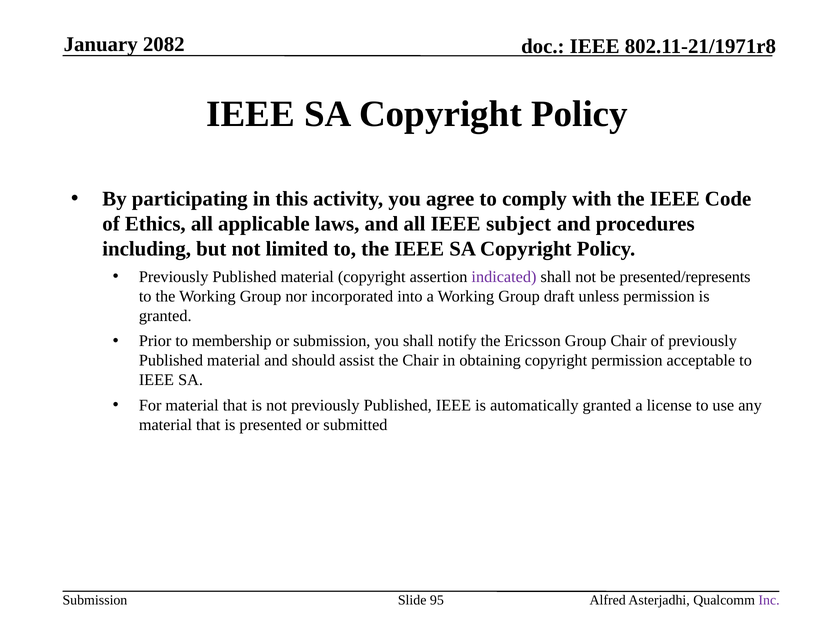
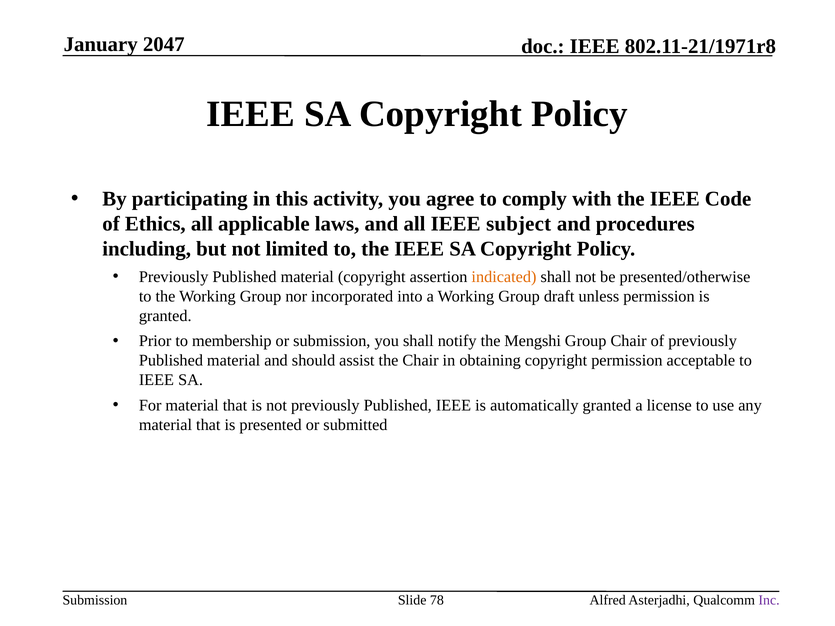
2082: 2082 -> 2047 (164, 44)
indicated colour: purple -> orange (504, 277)
presented/represents: presented/represents -> presented/otherwise (685, 277)
Ericsson: Ericsson -> Mengshi (533, 341)
95: 95 -> 78 (437, 601)
